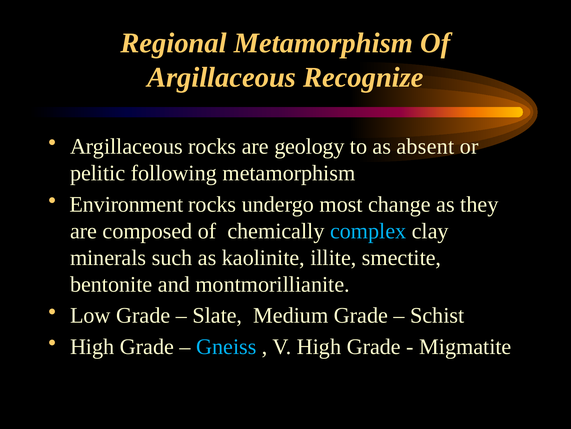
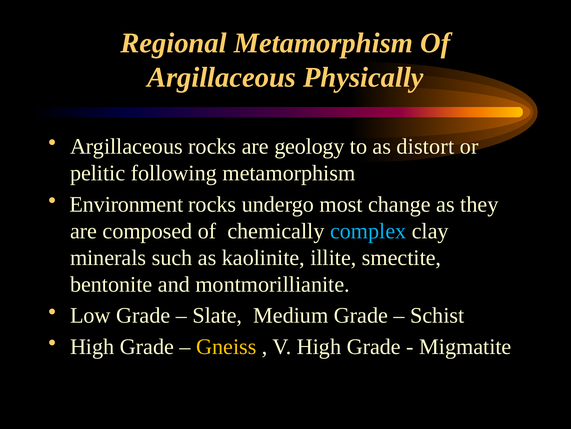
Recognize: Recognize -> Physically (363, 77)
absent: absent -> distort (425, 146)
Gneiss colour: light blue -> yellow (226, 346)
